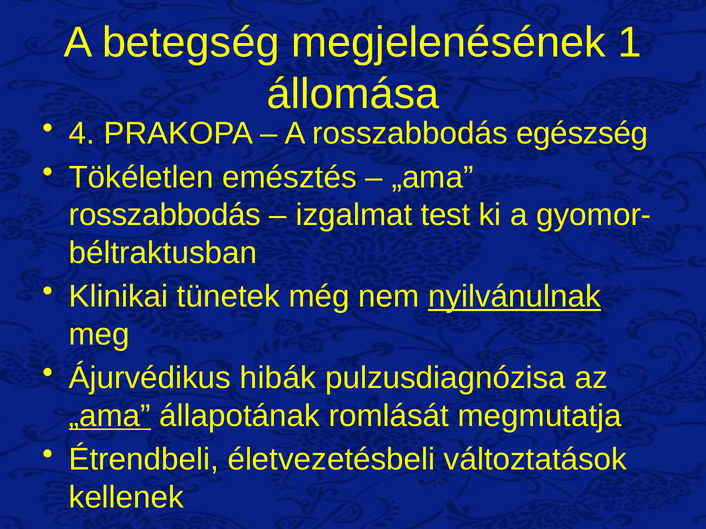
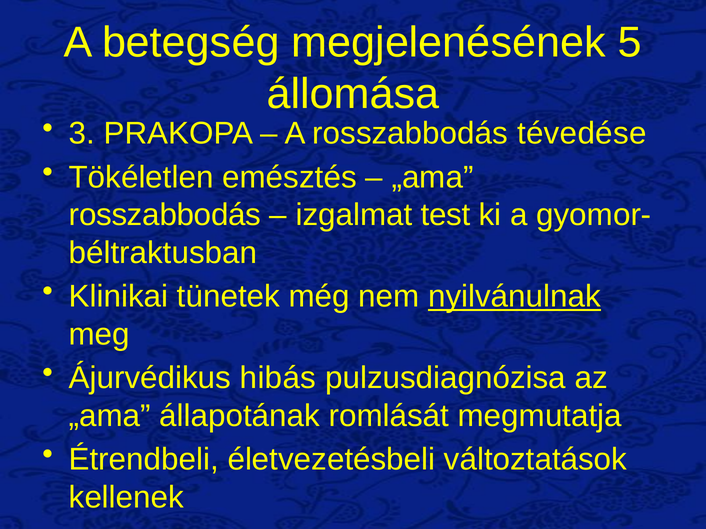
1: 1 -> 5 (630, 42)
4: 4 -> 3 (82, 134)
egészség: egészség -> tévedése (582, 134)
hibák: hibák -> hibás (278, 378)
„ama underline: present -> none (110, 416)
